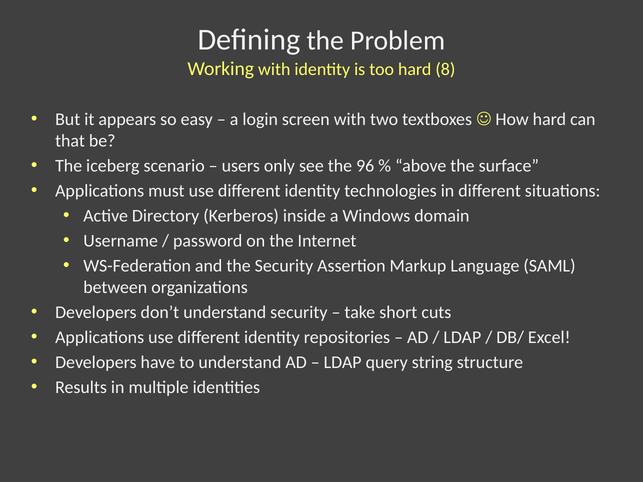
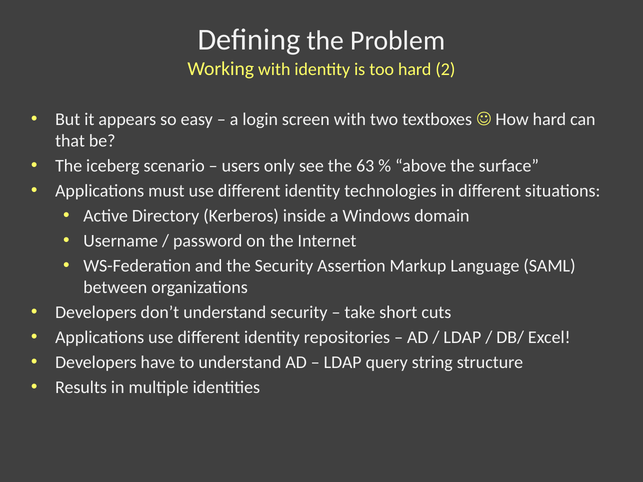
8: 8 -> 2 (445, 69)
96: 96 -> 63 (365, 166)
